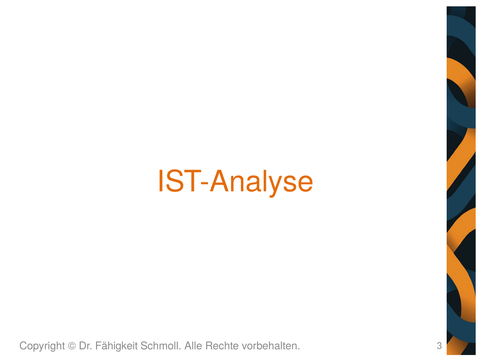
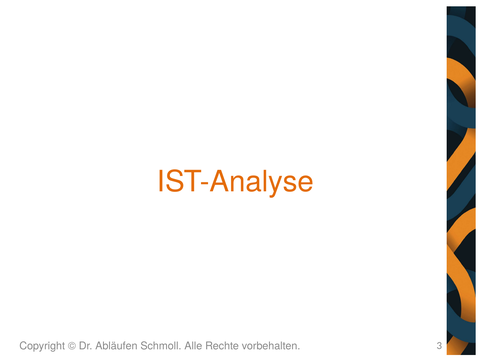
Fähigkeit: Fähigkeit -> Abläufen (116, 346)
